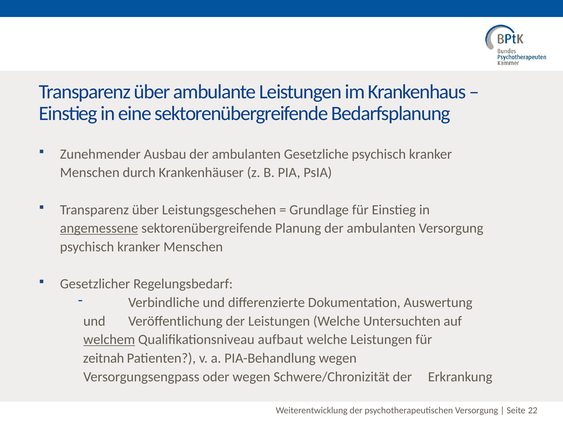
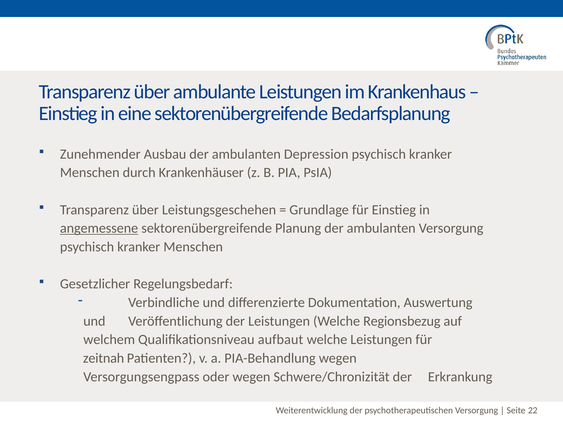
Gesetzliche: Gesetzliche -> Depression (316, 154)
Untersuchten: Untersuchten -> Regionsbezug (402, 321)
welchem underline: present -> none (109, 340)
